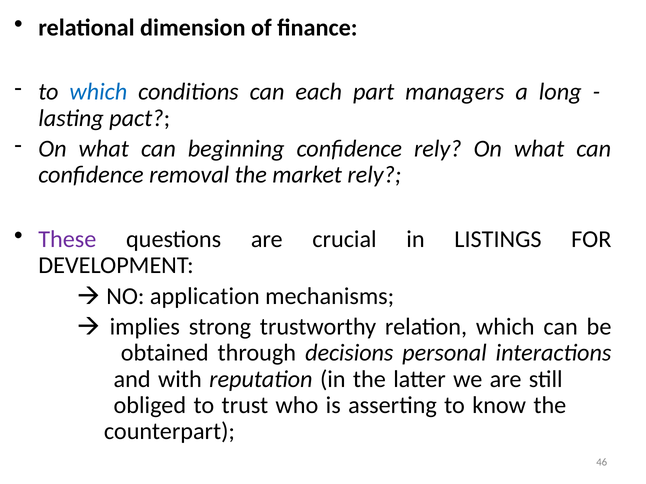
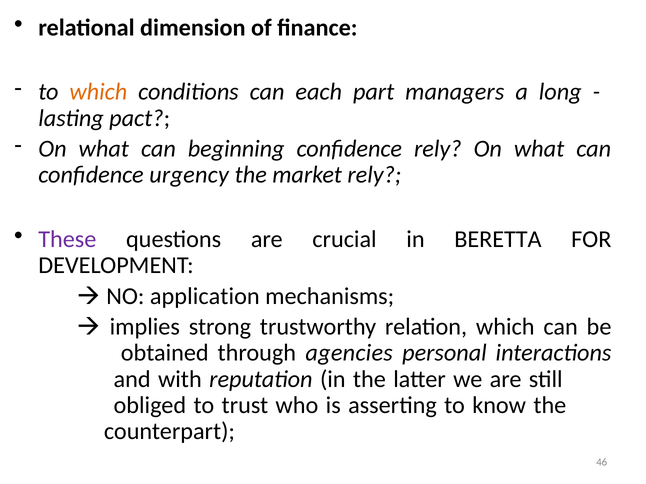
which colour: blue -> orange (98, 92)
removal: removal -> urgency (189, 175)
LISTINGS: LISTINGS -> BERETTA (498, 240)
decisions: decisions -> agencies (349, 353)
